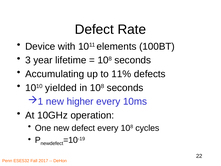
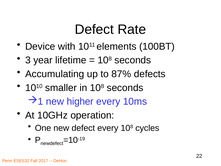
11%: 11% -> 87% (121, 74)
yielded: yielded -> smaller (61, 88)
